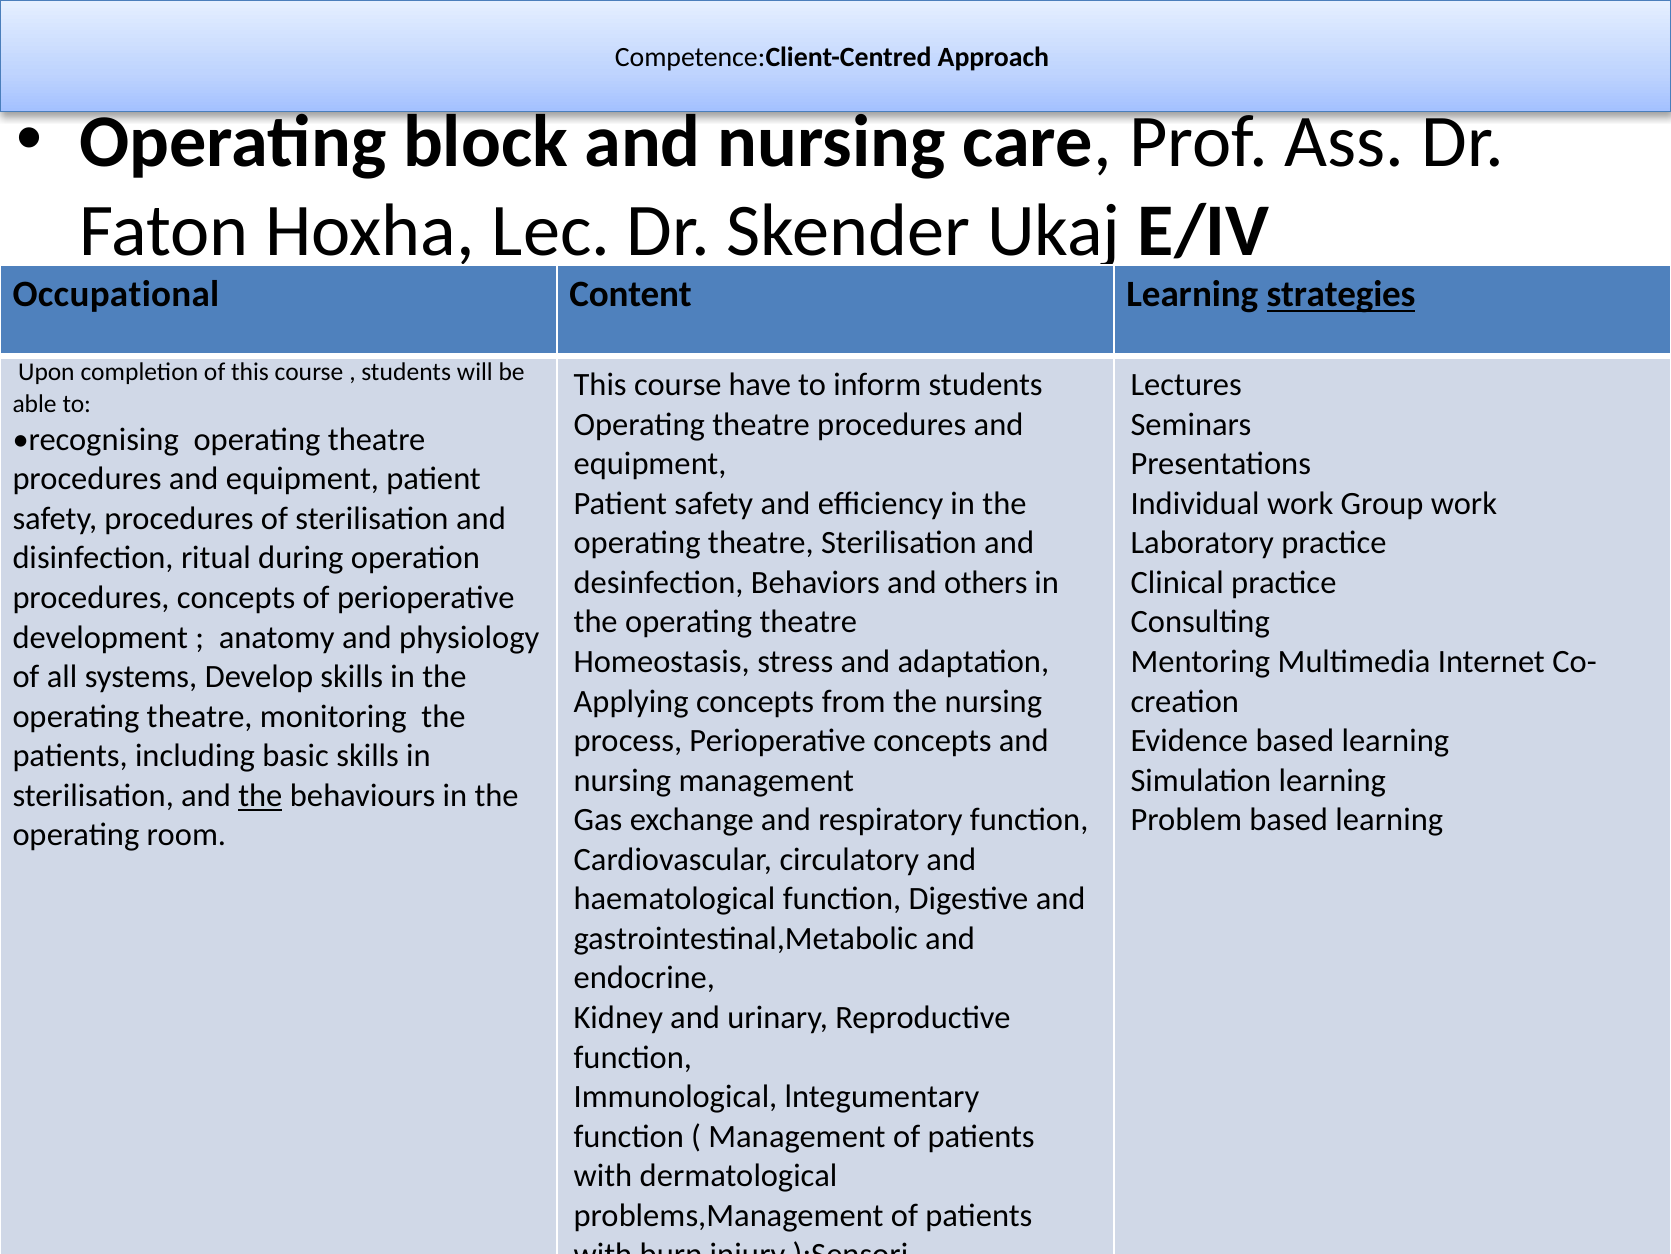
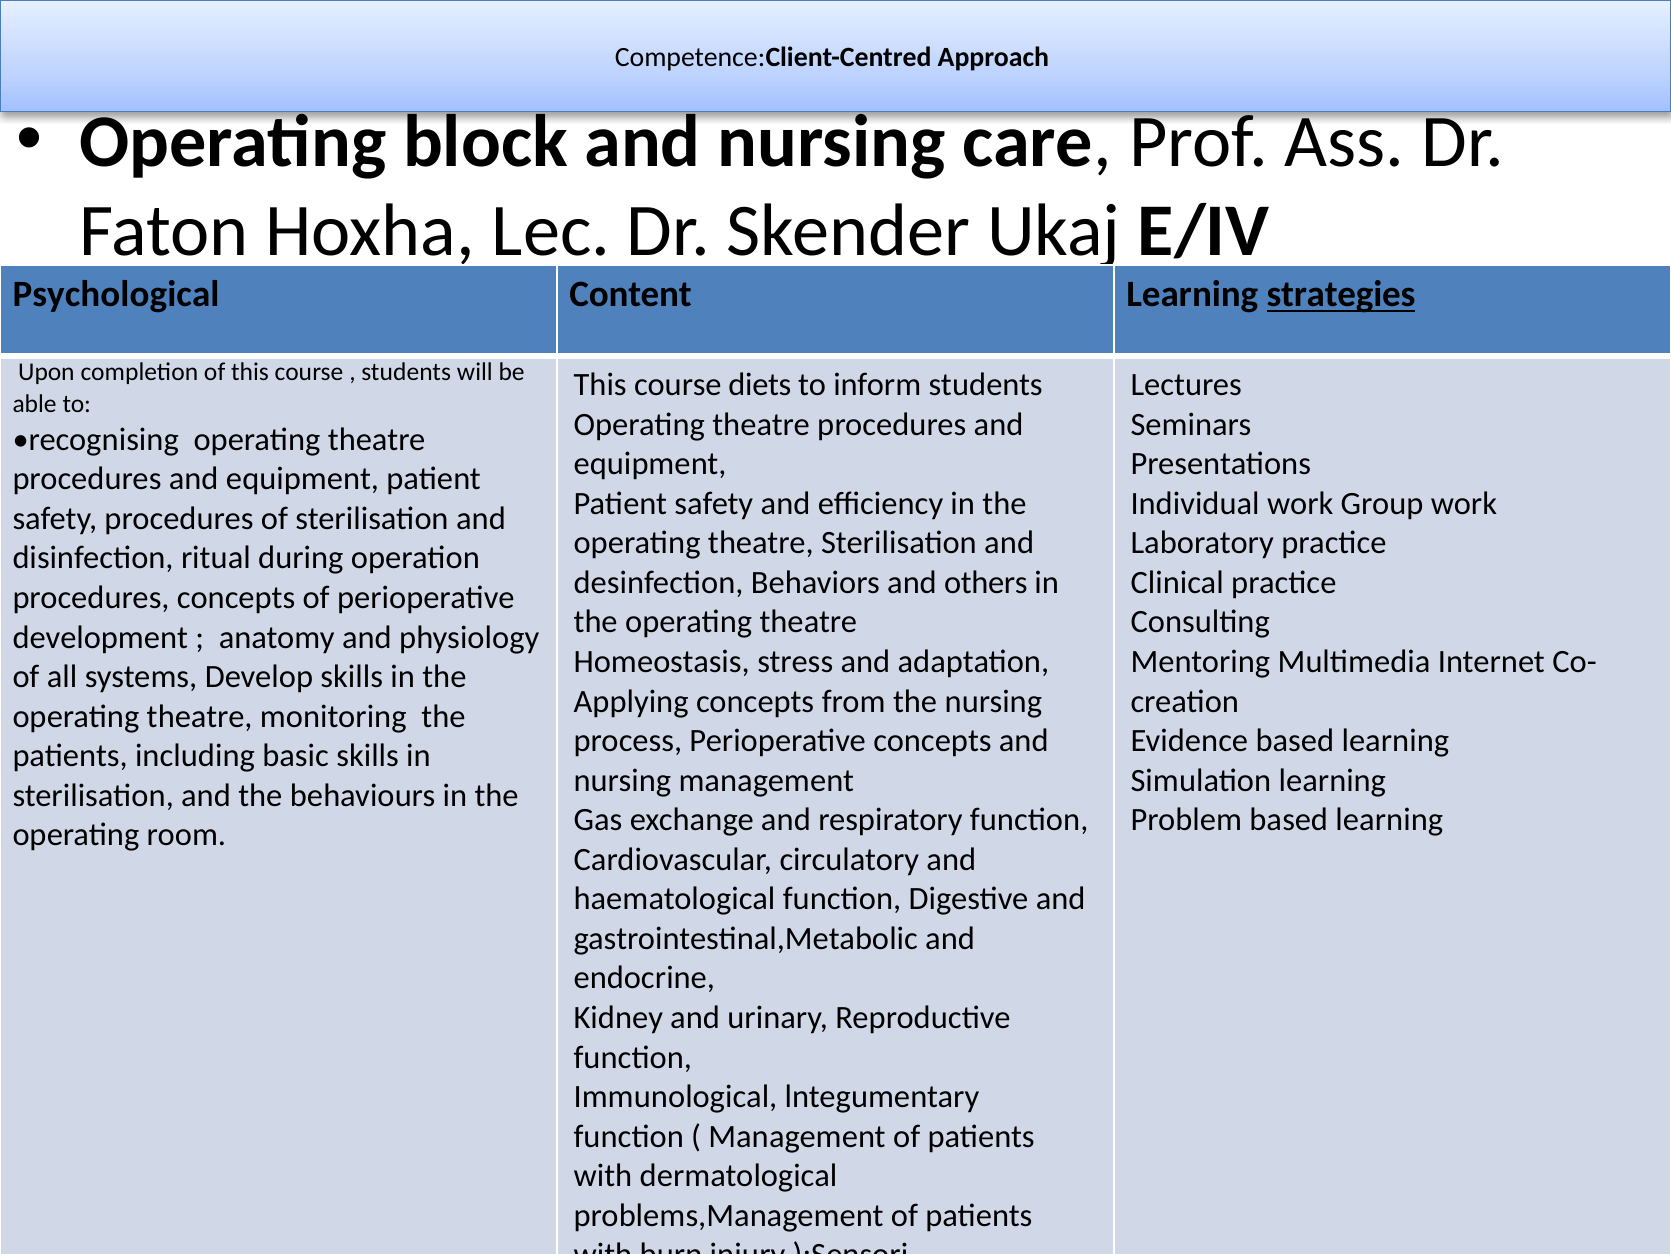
Occupational: Occupational -> Psychological (116, 295)
have: have -> diets (760, 385)
the underline: present -> none (260, 795)
